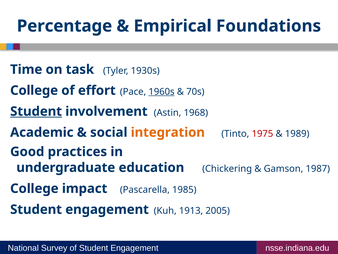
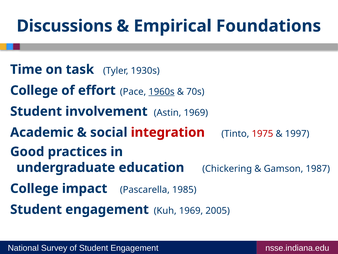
Percentage: Percentage -> Discussions (65, 26)
Student underline: present -> none (36, 111)
Astin 1968: 1968 -> 1969 (196, 112)
integration colour: orange -> red (168, 132)
1989: 1989 -> 1997 (297, 133)
Kuh 1913: 1913 -> 1969 (191, 210)
